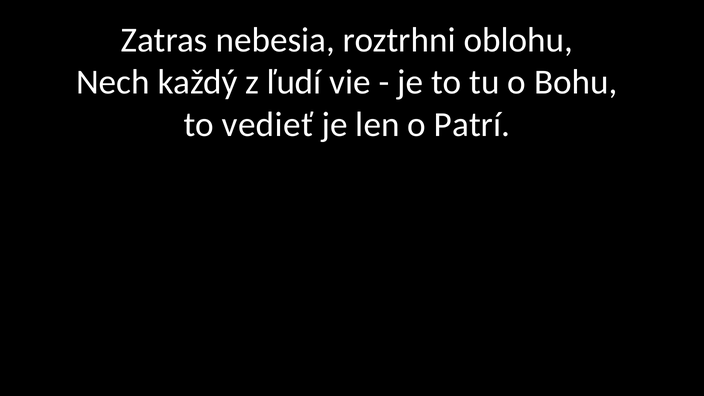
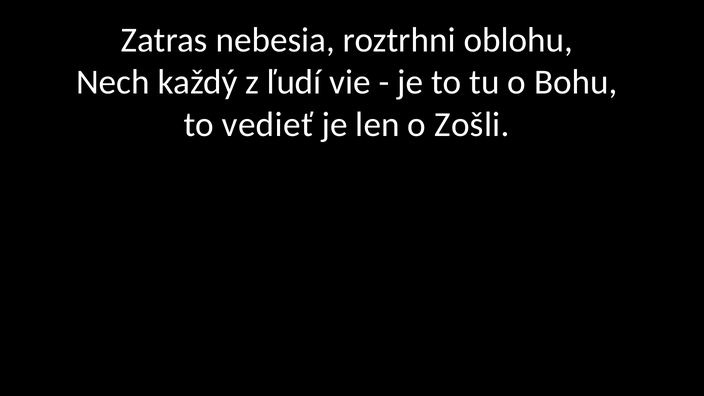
Patrí: Patrí -> Zošli (472, 125)
